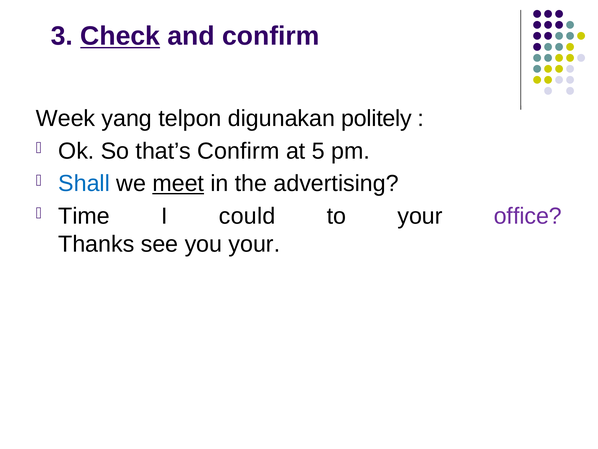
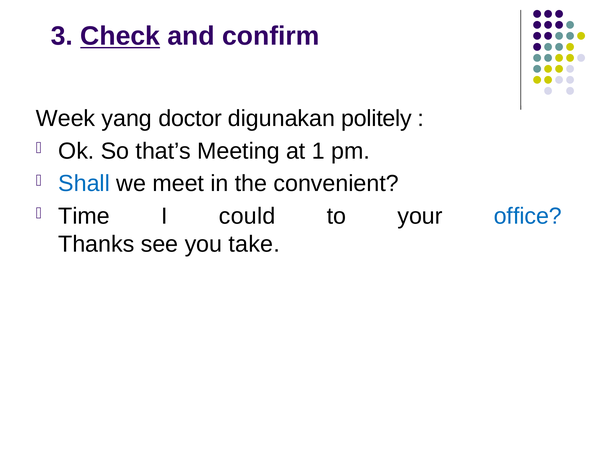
telpon: telpon -> doctor (190, 118)
that’s Confirm: Confirm -> Meeting (238, 151)
5: 5 -> 1 (318, 151)
meet underline: present -> none (178, 183)
advertising: advertising -> convenient (336, 183)
office colour: purple -> blue (528, 216)
you your: your -> take (254, 244)
